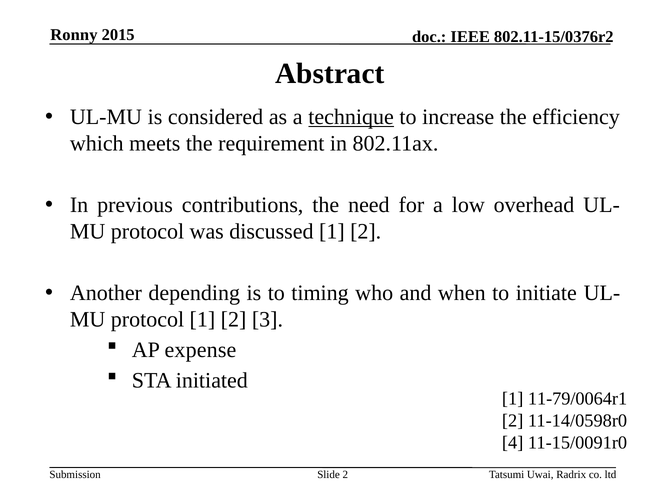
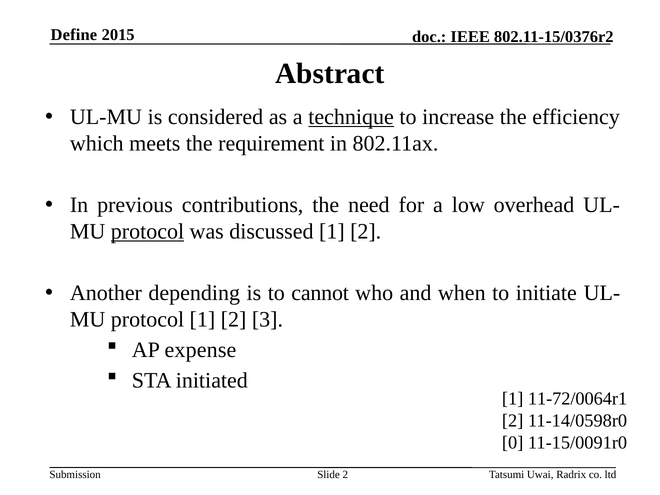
Ronny: Ronny -> Define (74, 35)
protocol underline: none -> present (147, 231)
timing: timing -> cannot (320, 293)
11-79/0064r1: 11-79/0064r1 -> 11-72/0064r1 (578, 399)
4: 4 -> 0 (513, 443)
